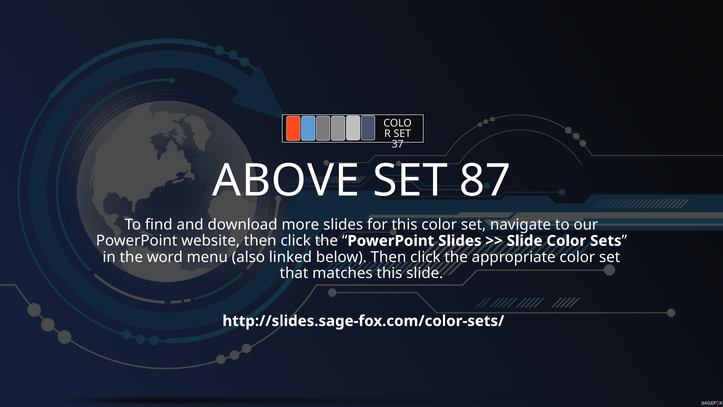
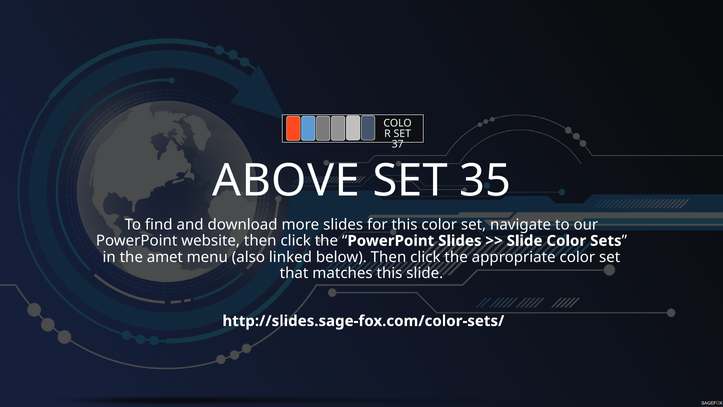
87: 87 -> 35 (485, 181)
word: word -> amet (165, 257)
